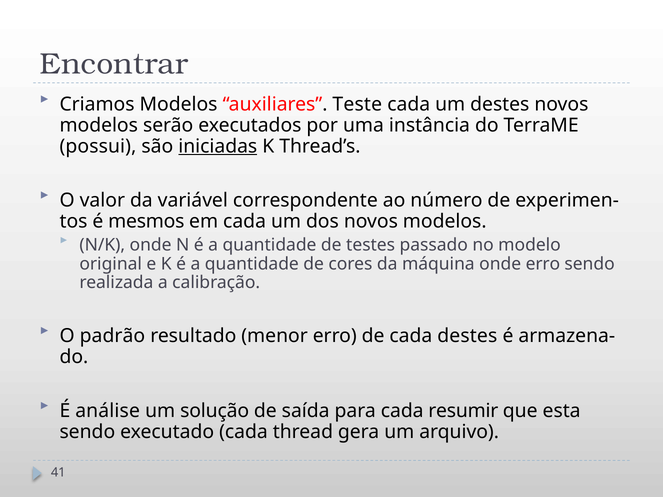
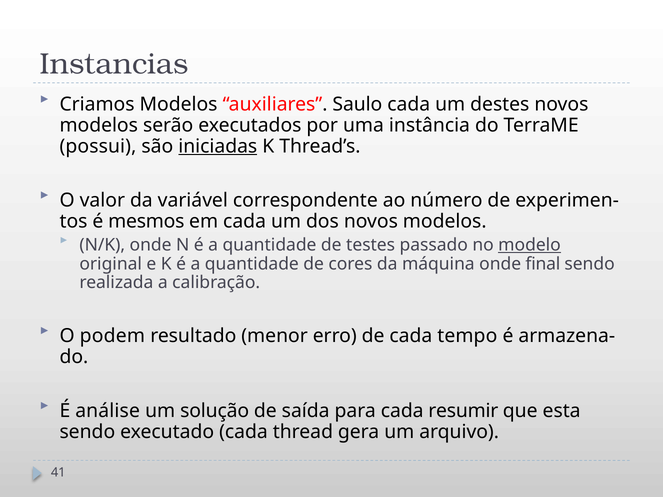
Encontrar: Encontrar -> Instancias (114, 64)
Teste: Teste -> Saulo (357, 105)
modelo underline: none -> present (530, 245)
onde erro: erro -> final (543, 264)
padrão: padrão -> podem (112, 336)
cada destes: destes -> tempo (467, 336)
